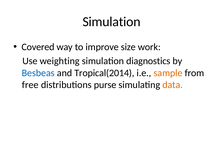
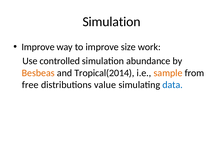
Covered: Covered -> Improve (38, 47)
weighting: weighting -> controlled (60, 61)
diagnostics: diagnostics -> abundance (148, 61)
Besbeas colour: blue -> orange (38, 73)
purse: purse -> value (105, 84)
data colour: orange -> blue (173, 84)
